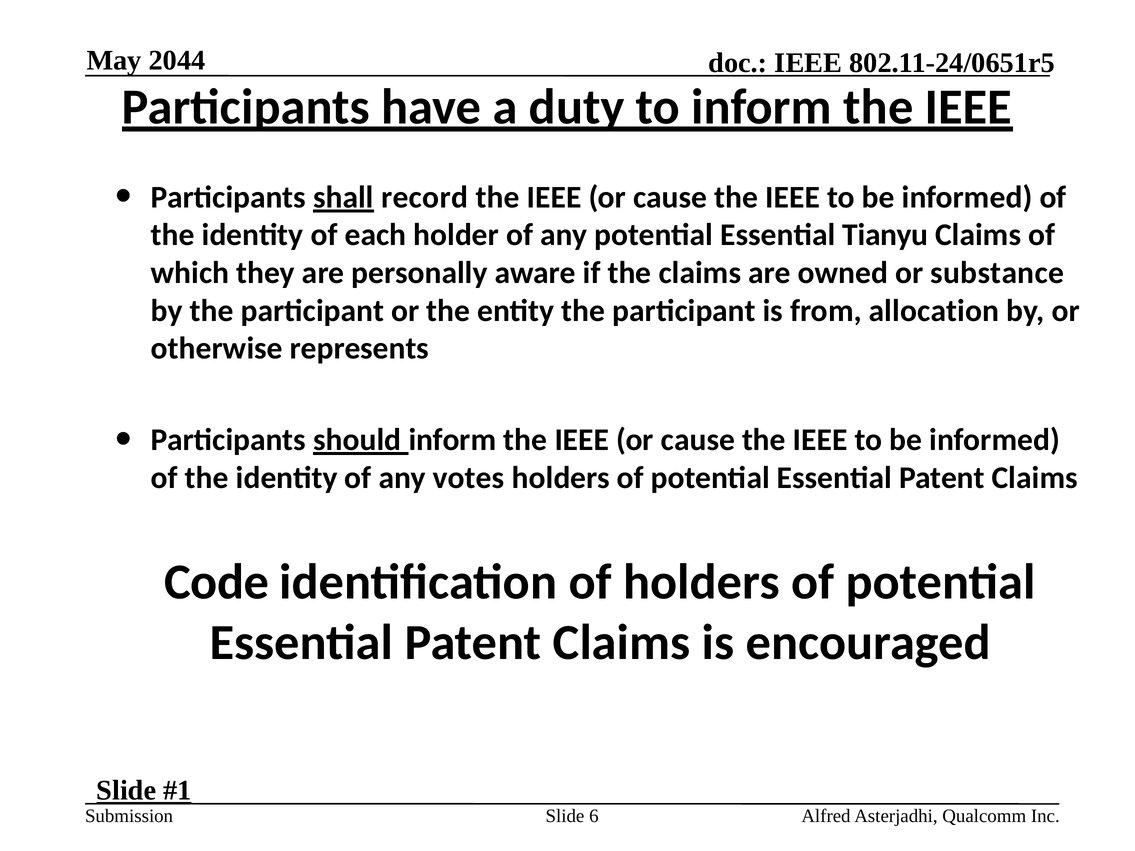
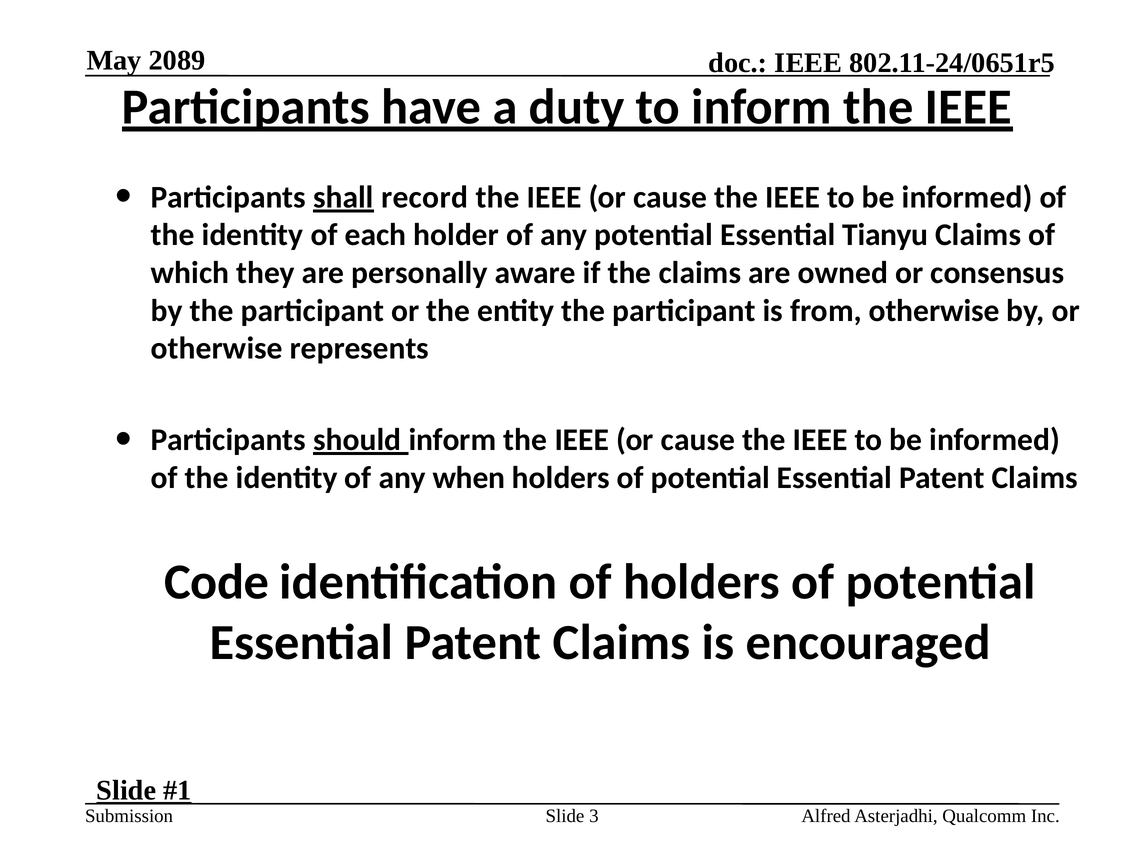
2044: 2044 -> 2089 (177, 60)
substance: substance -> consensus (997, 273)
from allocation: allocation -> otherwise (934, 311)
votes: votes -> when (469, 478)
6: 6 -> 3 (594, 816)
